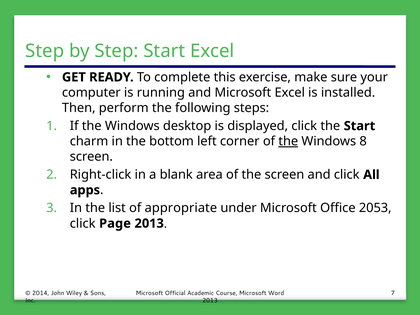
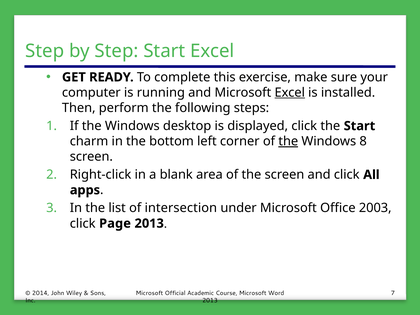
Excel underline: none -> present (290, 93)
appropriate: appropriate -> intersection (181, 208)
2053: 2053 -> 2003 (375, 208)
